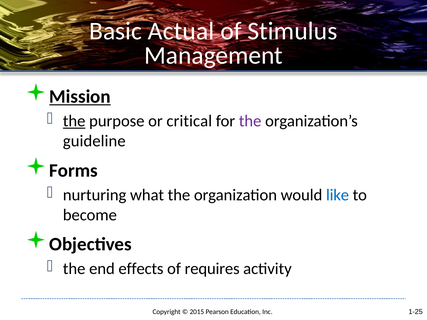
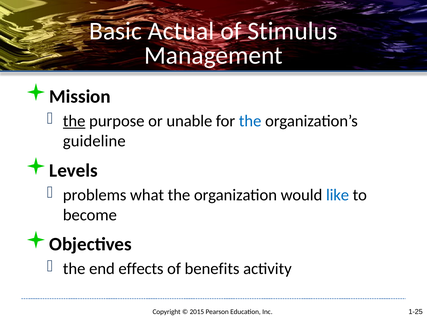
Mission underline: present -> none (80, 97)
critical: critical -> unable (189, 121)
the colour: purple -> blue (250, 121)
Forms: Forms -> Levels (74, 171)
nurturing: nurturing -> problems (95, 195)
requires: requires -> benefits (212, 269)
